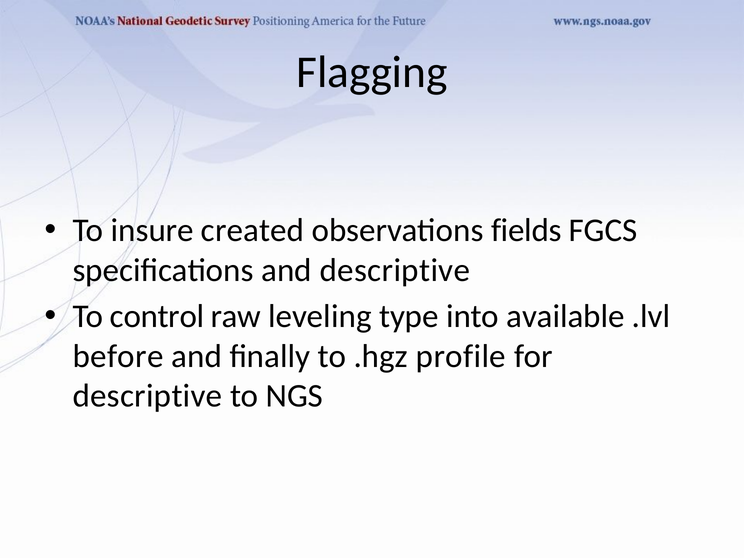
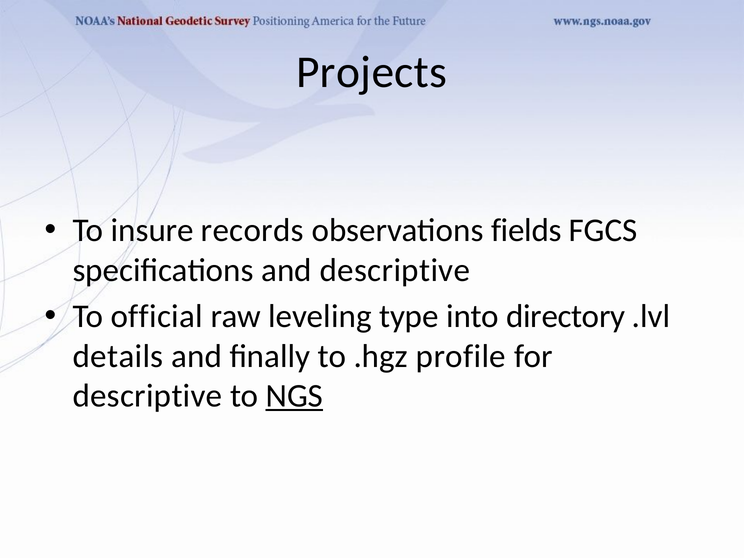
Flagging: Flagging -> Projects (372, 72)
created: created -> records (252, 230)
control: control -> official (157, 316)
available: available -> directory (566, 316)
before: before -> details (118, 356)
NGS underline: none -> present (294, 396)
